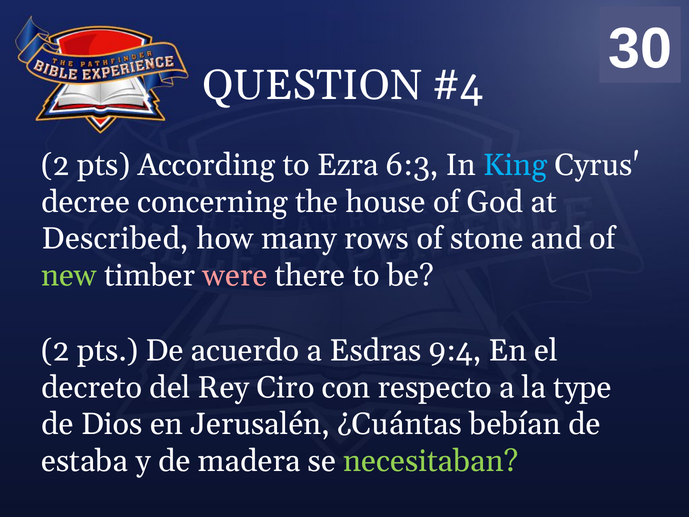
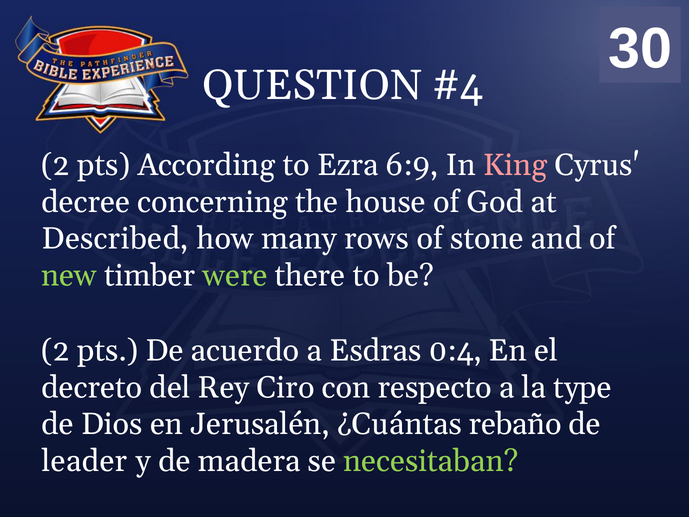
6:3: 6:3 -> 6:9 (412, 165)
King colour: light blue -> pink (515, 165)
were colour: pink -> light green (235, 275)
9:4: 9:4 -> 0:4 (455, 351)
bebían: bebían -> rebaño (515, 424)
estaba: estaba -> leader (85, 461)
